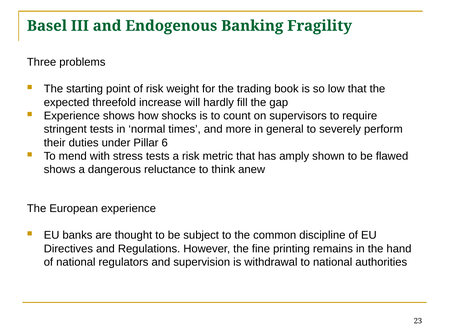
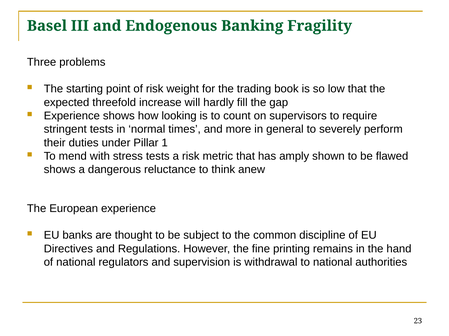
shocks: shocks -> looking (179, 116)
6: 6 -> 1 (165, 143)
